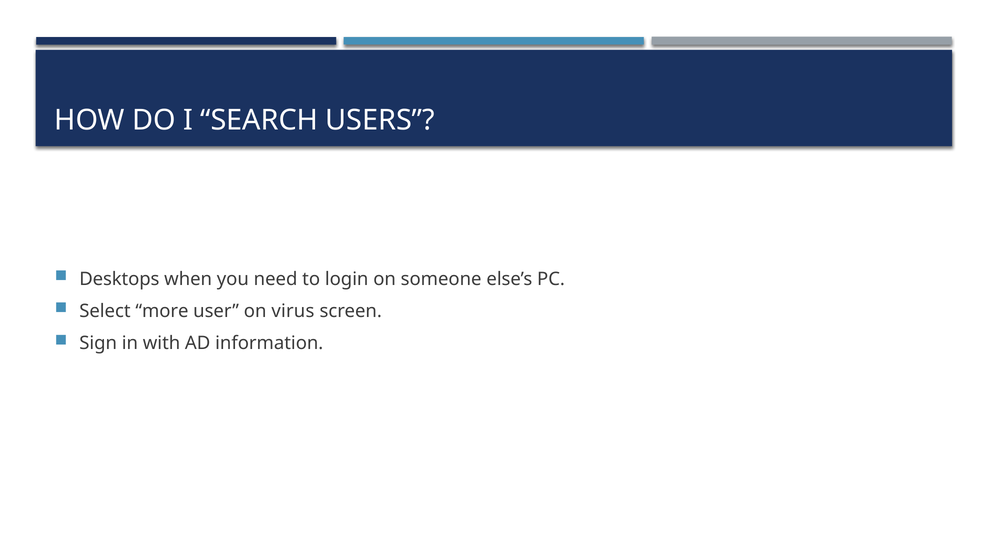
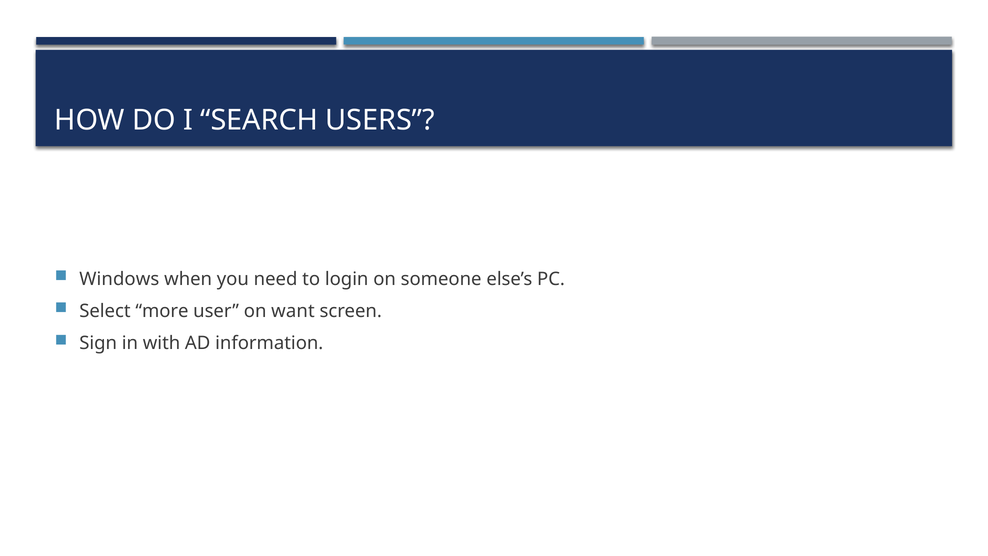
Desktops: Desktops -> Windows (119, 279)
virus: virus -> want (293, 311)
